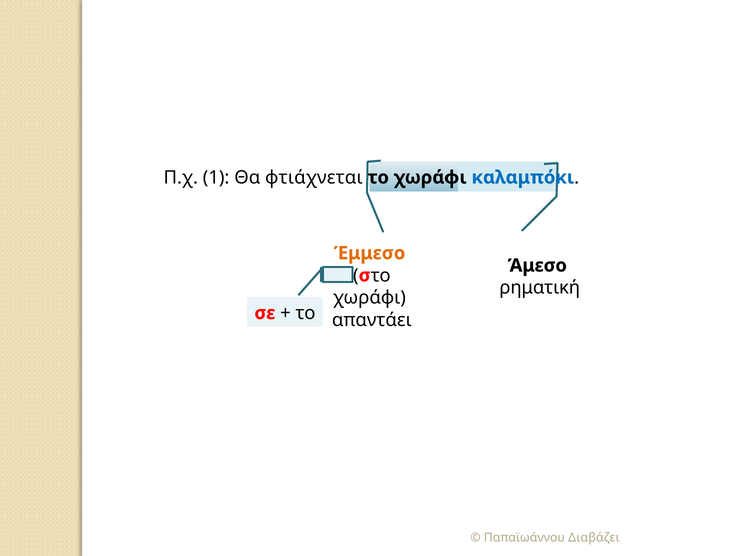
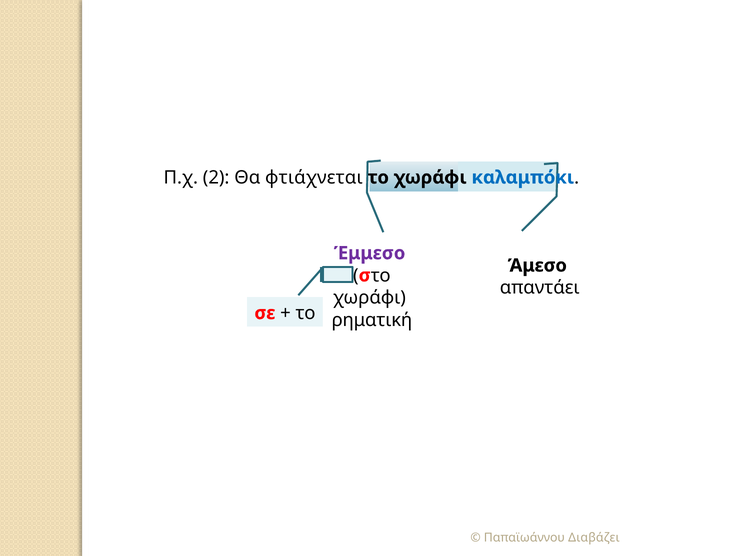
1: 1 -> 2 (216, 177)
Έμμεσο colour: orange -> purple (370, 253)
ρηματική: ρηματική -> απαντάει (540, 288)
απαντάει: απαντάει -> ρηματική (372, 320)
